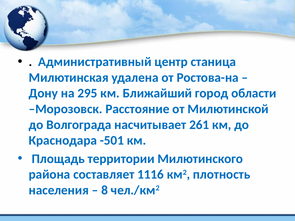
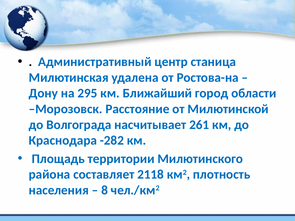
-501: -501 -> -282 (112, 141)
1116: 1116 -> 2118 (151, 175)
